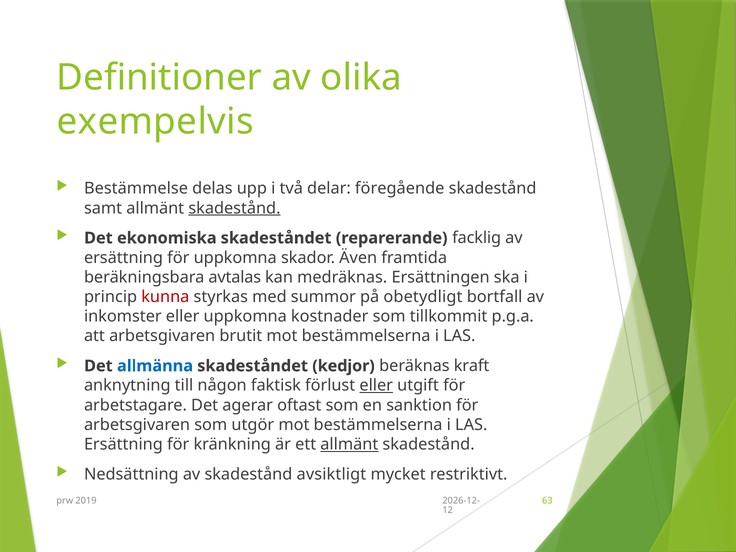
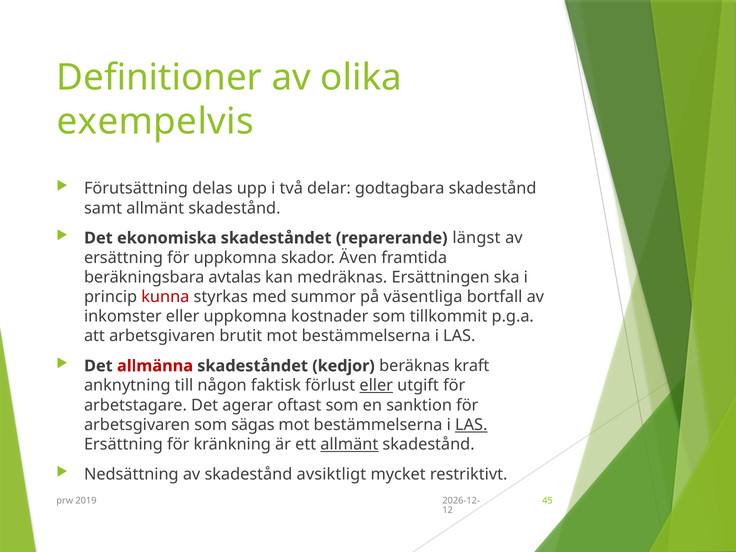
Bestämmelse: Bestämmelse -> Förutsättning (136, 189)
föregående: föregående -> godtagbara (400, 189)
skadestånd underline: present -> none (234, 208)
facklig: facklig -> längst (476, 238)
obetydligt: obetydligt -> väsentliga (423, 297)
allmänna colour: blue -> red (155, 366)
utgör: utgör -> sägas (253, 425)
LAS underline: none -> present (471, 425)
63: 63 -> 45 (547, 501)
